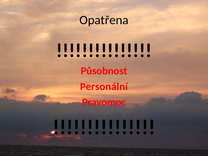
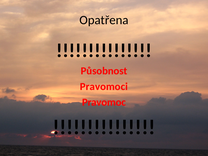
Personální: Personální -> Pravomoci (104, 87)
